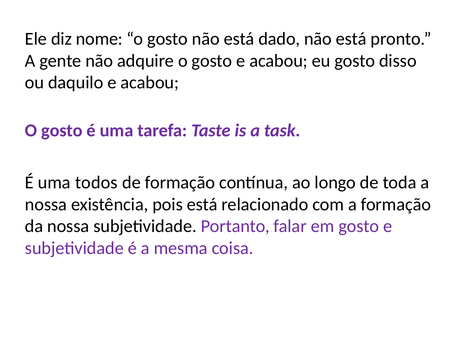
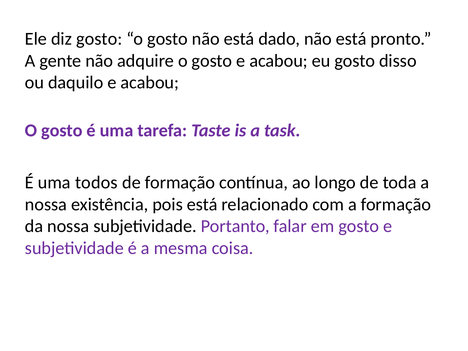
diz nome: nome -> gosto (99, 39)
